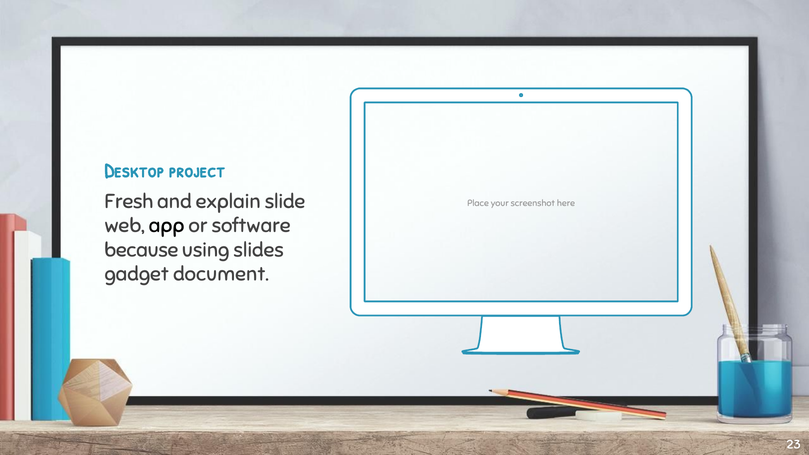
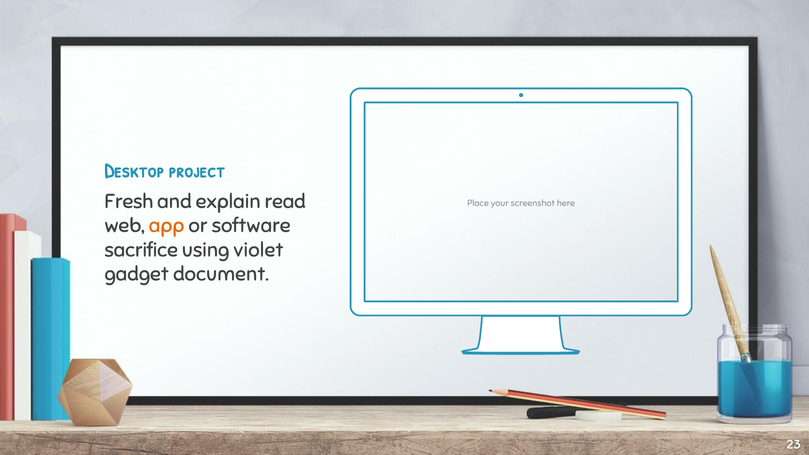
slide: slide -> read (285, 202)
app colour: black -> orange (167, 226)
because: because -> sacrifice (141, 250)
slides: slides -> violet (259, 250)
